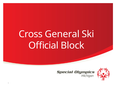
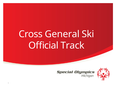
Block: Block -> Track (73, 45)
